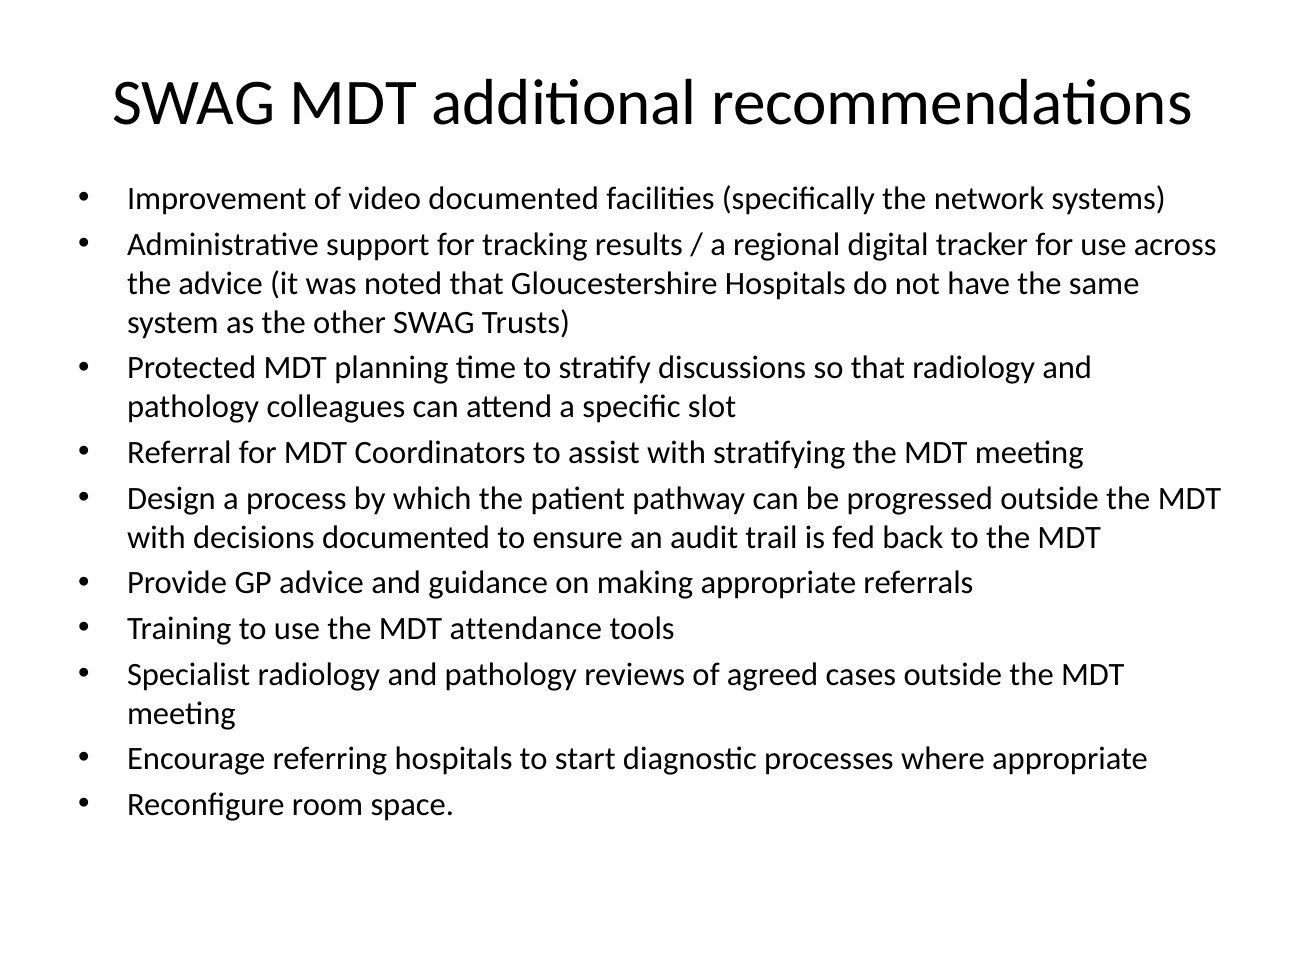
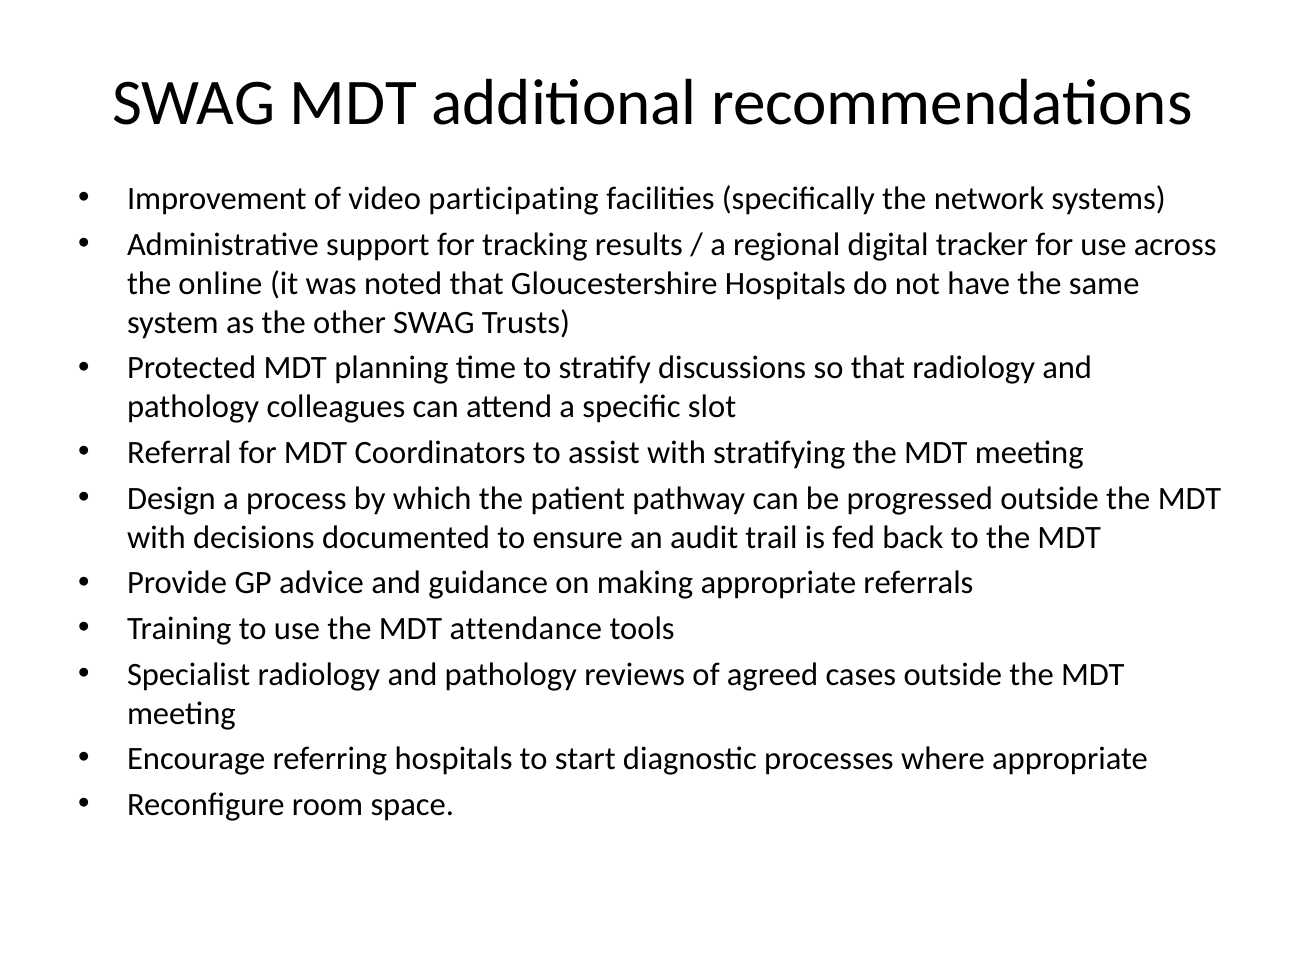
video documented: documented -> participating (514, 199)
the advice: advice -> online (220, 284)
